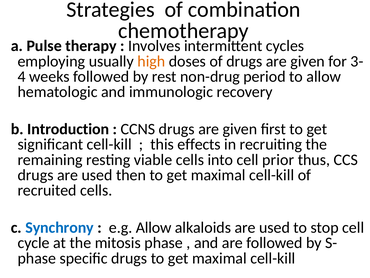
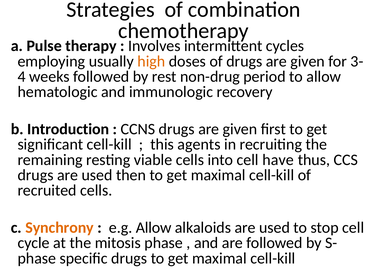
effects: effects -> agents (199, 144)
prior: prior -> have (278, 159)
Synchrony colour: blue -> orange (60, 227)
